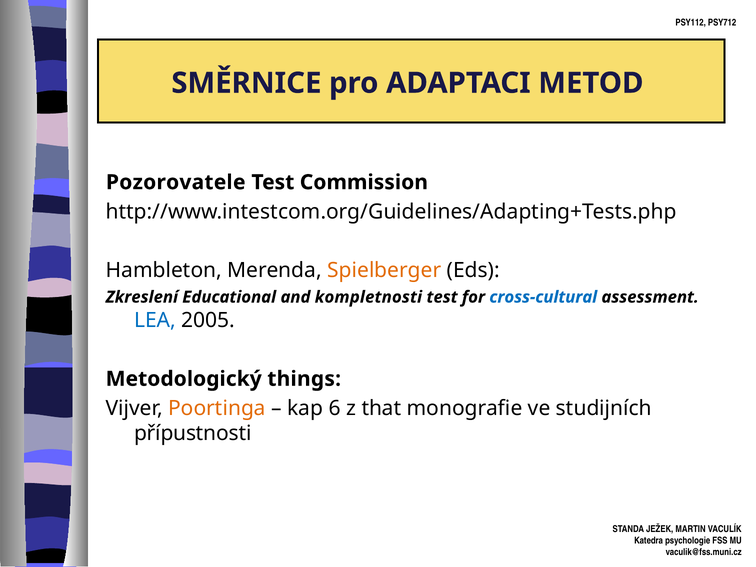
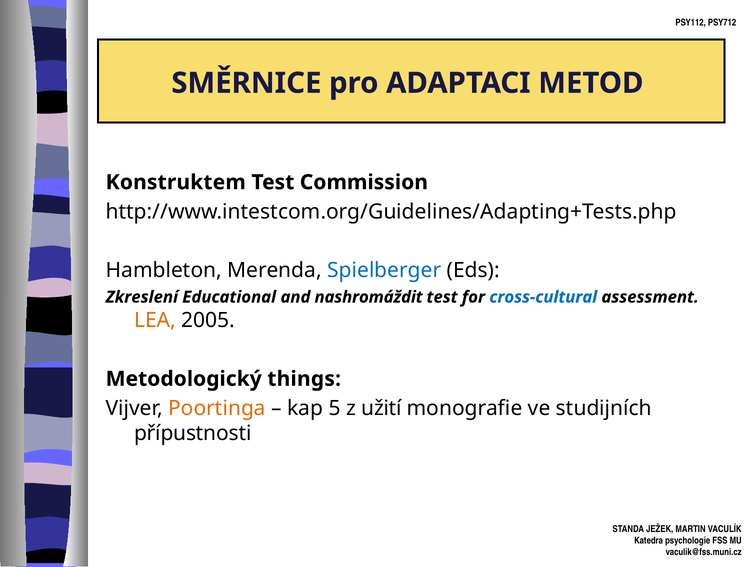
Pozorovatele: Pozorovatele -> Konstruktem (176, 182)
Spielberger colour: orange -> blue (384, 271)
kompletnosti: kompletnosti -> nashromáždit (369, 297)
LEA colour: blue -> orange (155, 320)
6: 6 -> 5 (335, 408)
that: that -> užití (381, 408)
